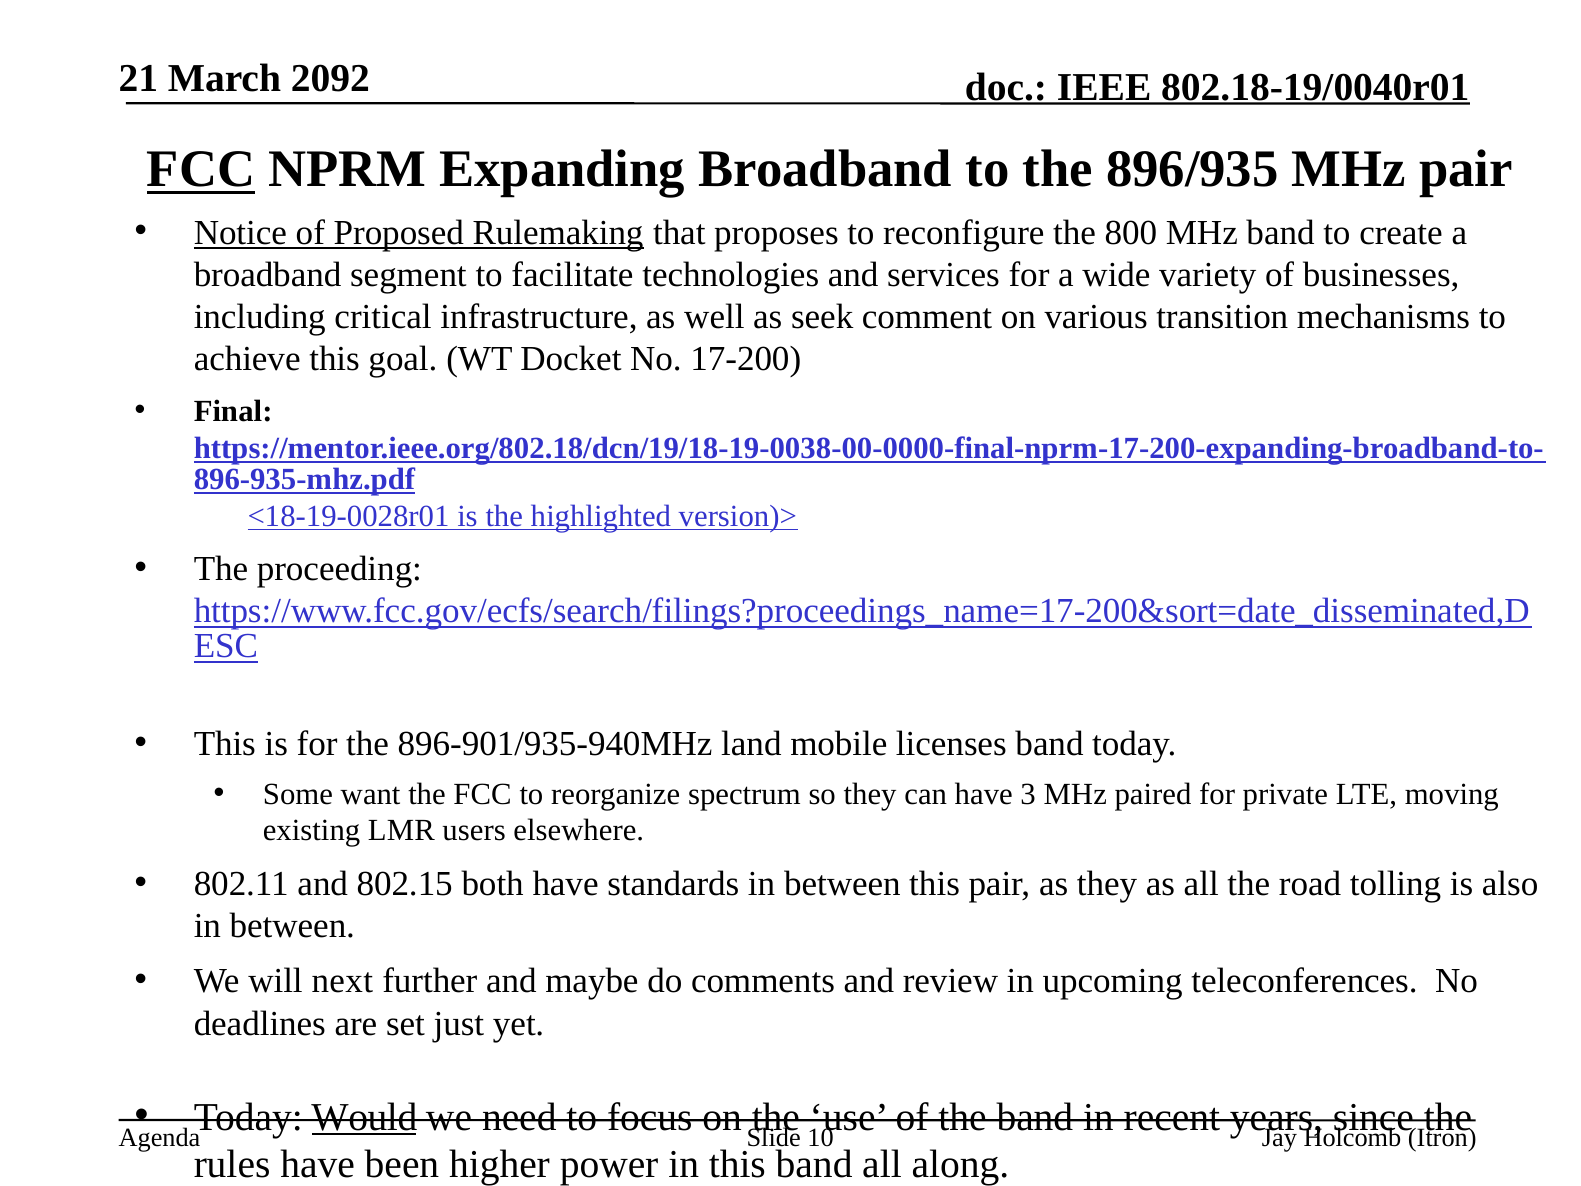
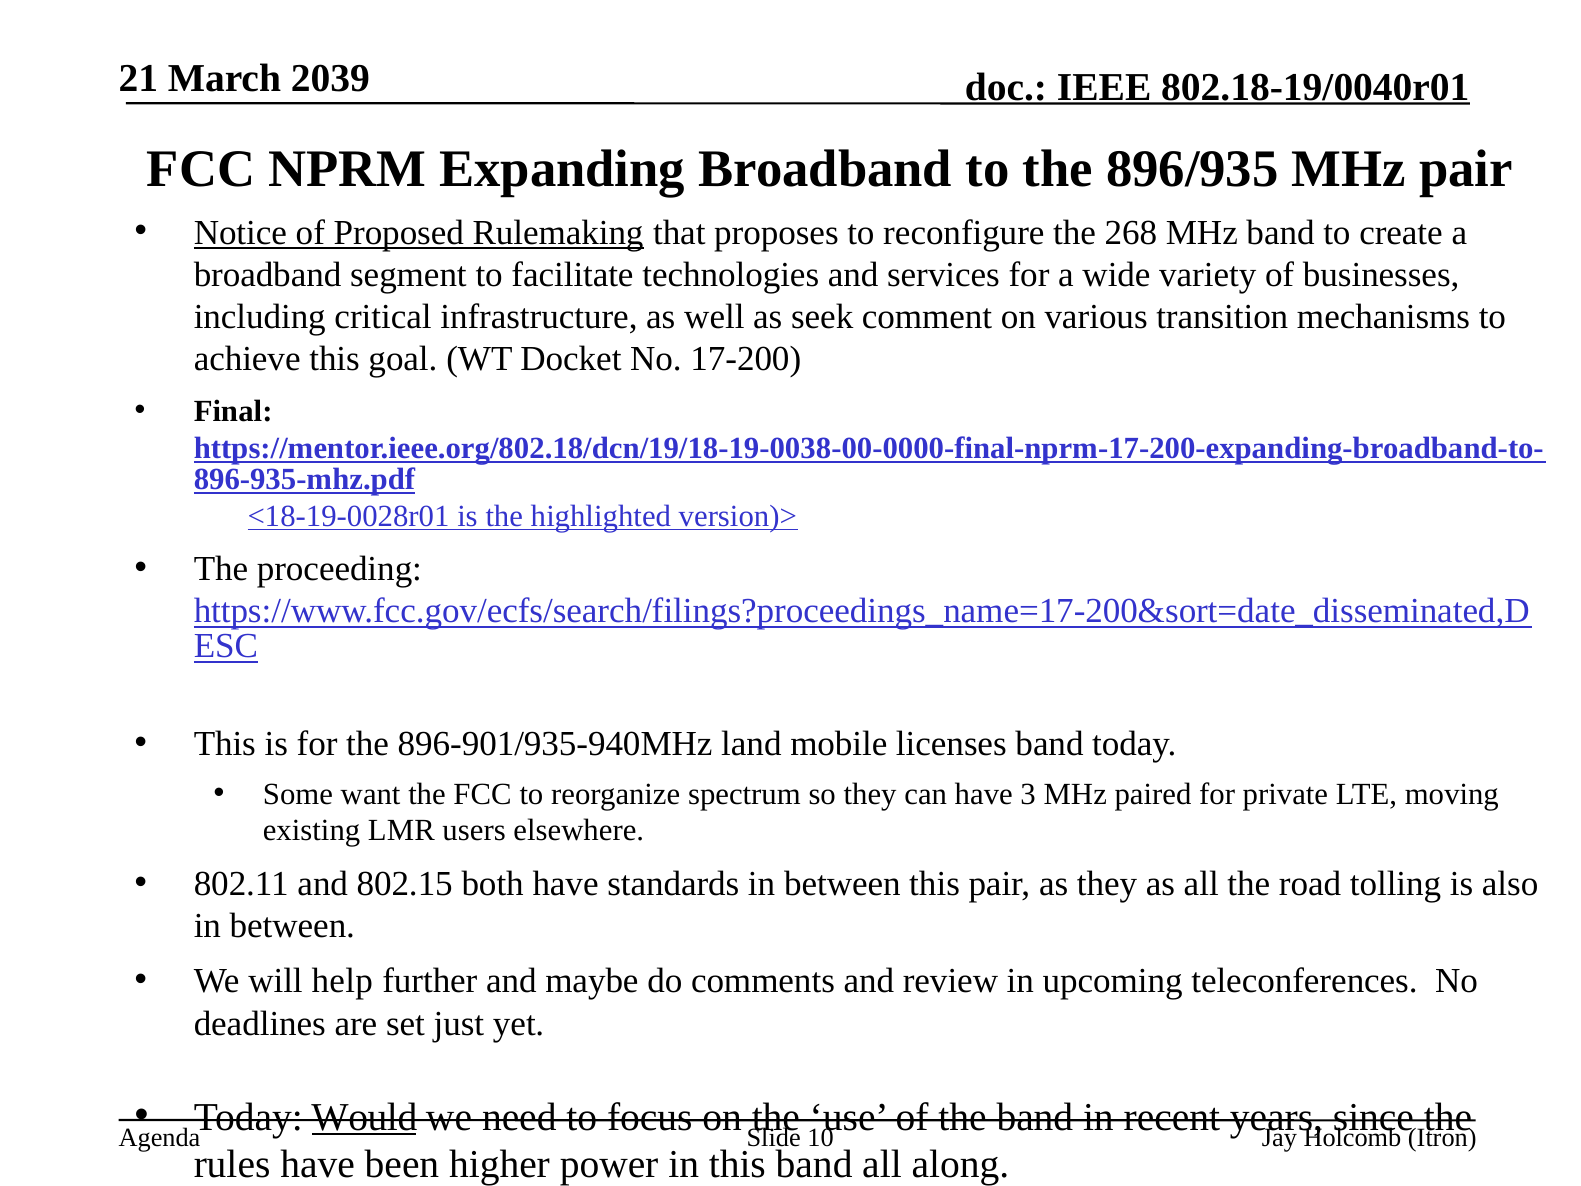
2092: 2092 -> 2039 (330, 79)
FCC underline: present -> none (201, 169)
800: 800 -> 268 (1131, 232)
next: next -> help (342, 981)
